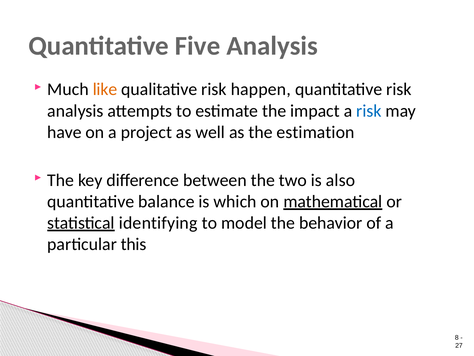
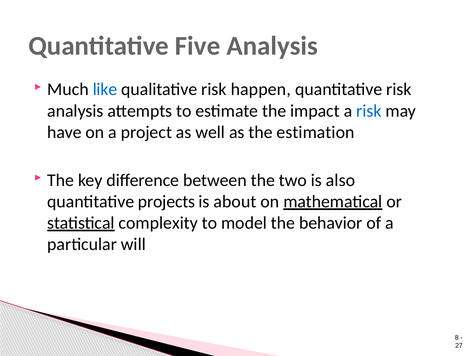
like colour: orange -> blue (105, 89)
balance: balance -> projects (166, 201)
which: which -> about (235, 201)
identifying: identifying -> complexity (158, 223)
this: this -> will (133, 244)
